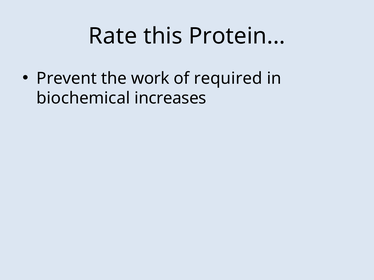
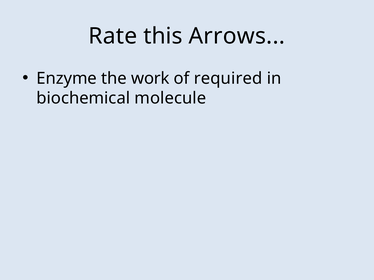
Protein: Protein -> Arrows (237, 36)
Prevent: Prevent -> Enzyme (67, 78)
increases: increases -> molecule (170, 98)
